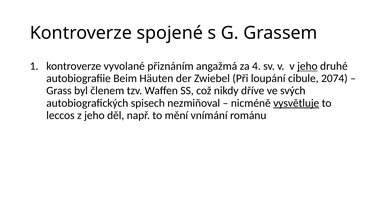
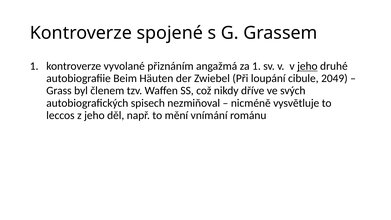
za 4: 4 -> 1 (256, 66)
2074: 2074 -> 2049 (334, 78)
vysvětluje underline: present -> none (296, 103)
